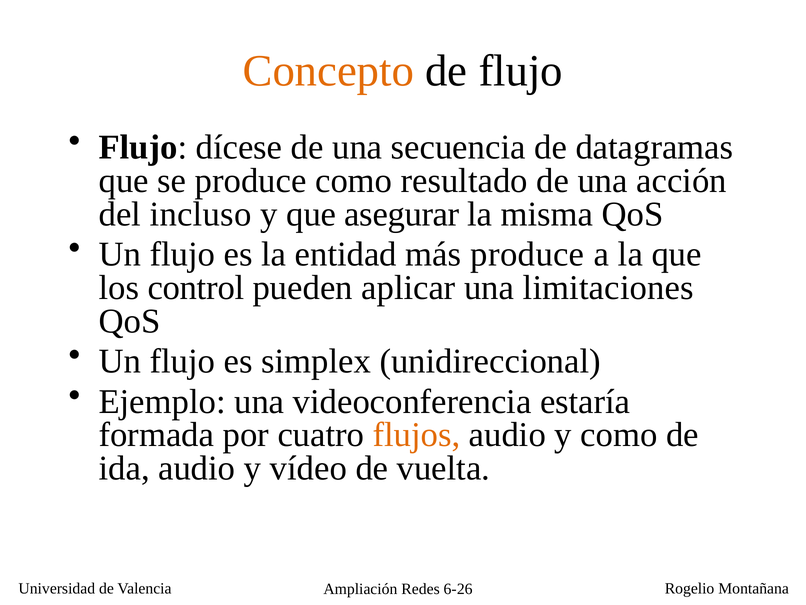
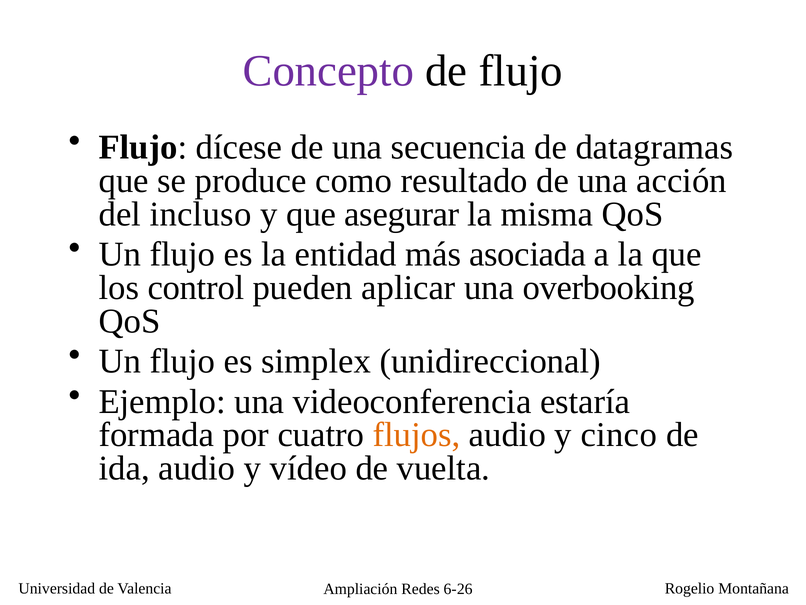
Concepto colour: orange -> purple (328, 71)
más produce: produce -> asociada (528, 254)
limitaciones: limitaciones -> overbooking (609, 287)
y como: como -> cinco (619, 435)
